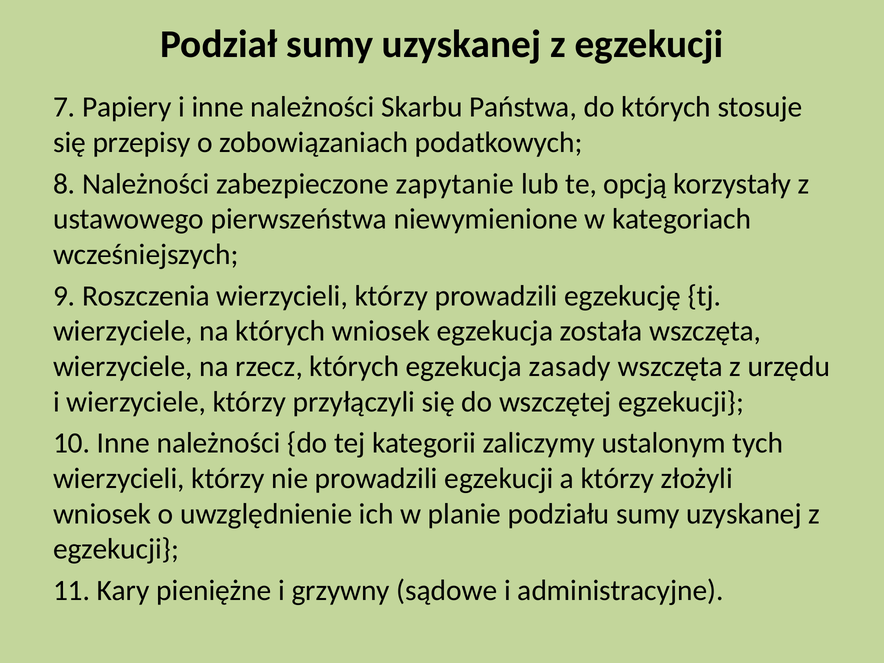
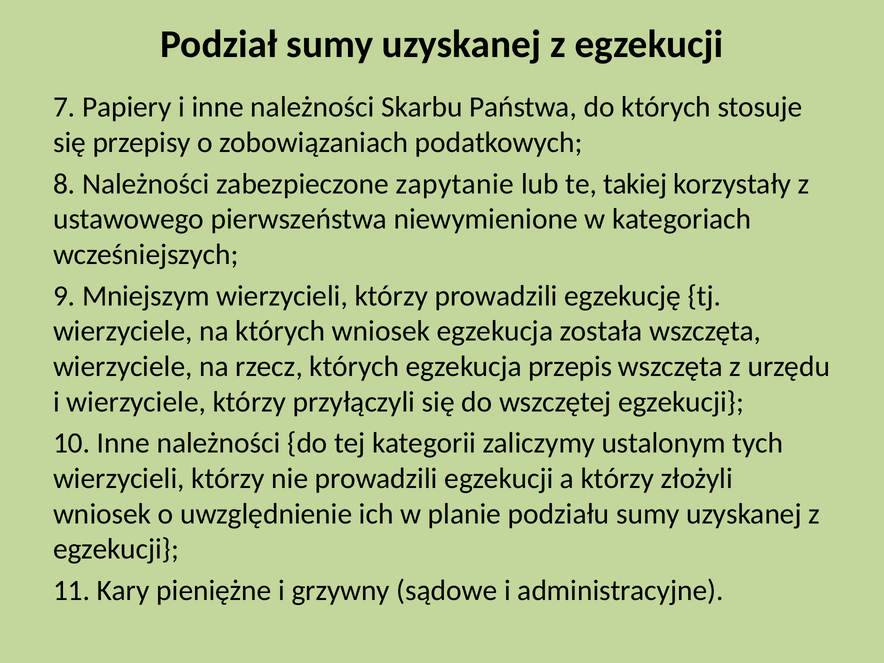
opcją: opcją -> takiej (635, 184)
Roszczenia: Roszczenia -> Mniejszym (146, 296)
zasady: zasady -> przepis (570, 366)
